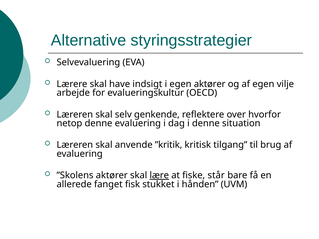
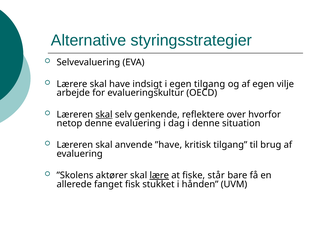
egen aktører: aktører -> tilgang (210, 84)
skal underline: none -> present (104, 115)
”kritik: ”kritik -> ”have (169, 145)
